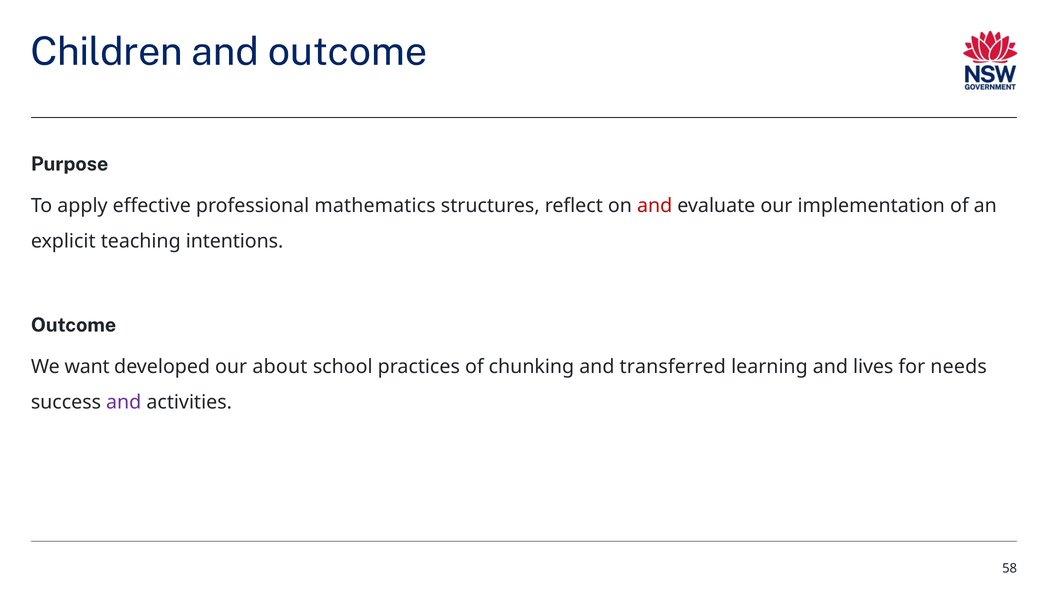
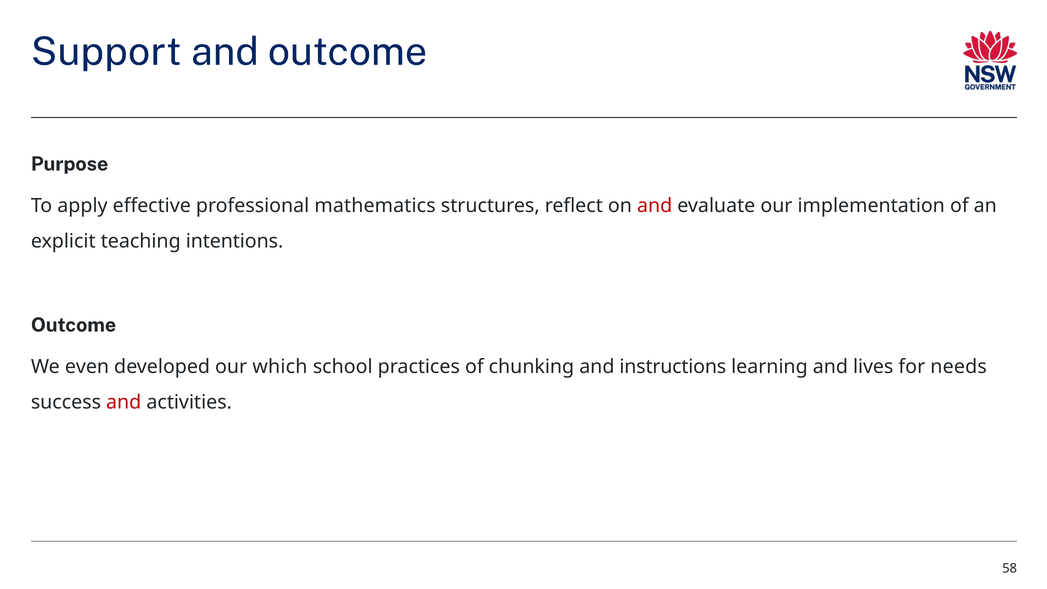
Children: Children -> Support (106, 52)
want: want -> even (87, 367)
about: about -> which (280, 367)
transferred: transferred -> instructions (673, 367)
and colour: purple -> red (124, 402)
